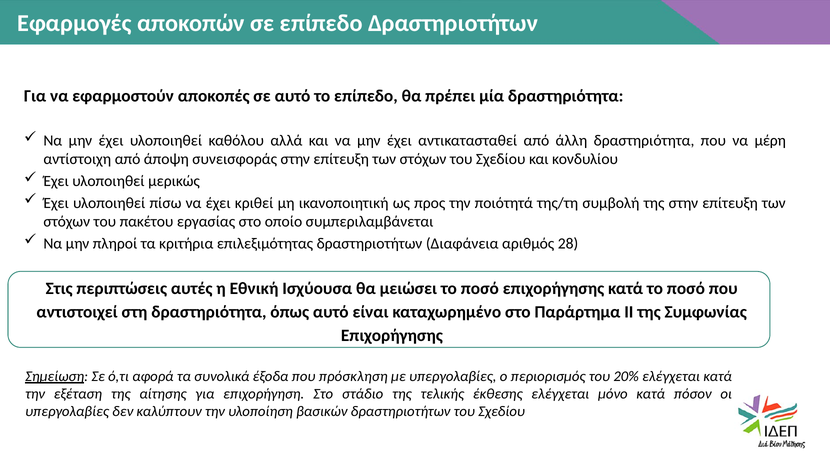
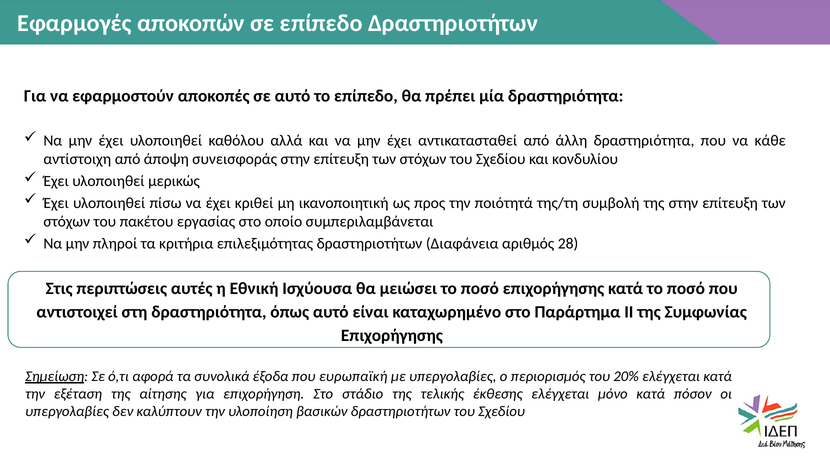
μέρη: μέρη -> κάθε (770, 141)
πρόσκληση: πρόσκληση -> ευρωπαϊκή (353, 376)
